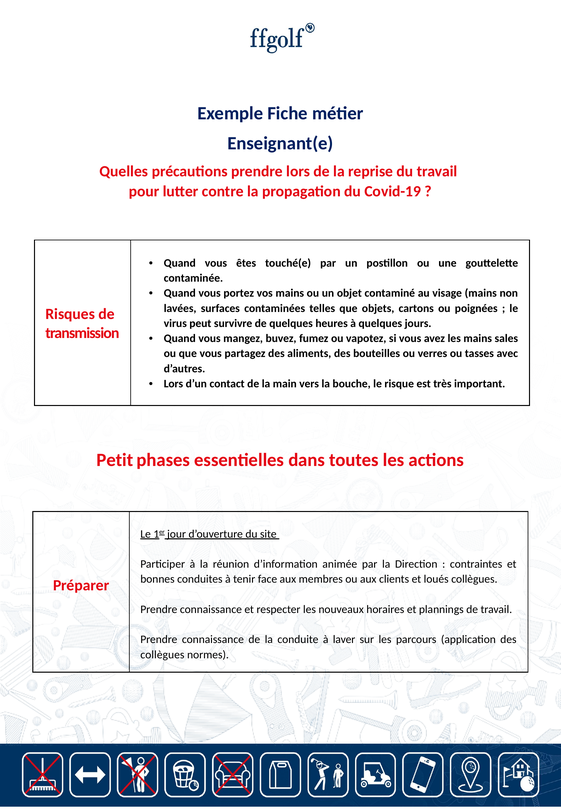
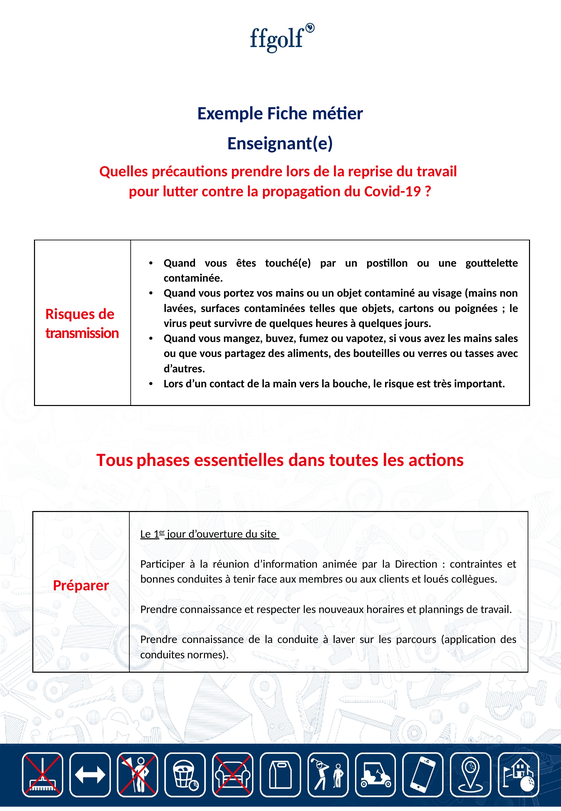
Petit: Petit -> Tous (115, 460)
collègues: collègues -> conduites (163, 654)
